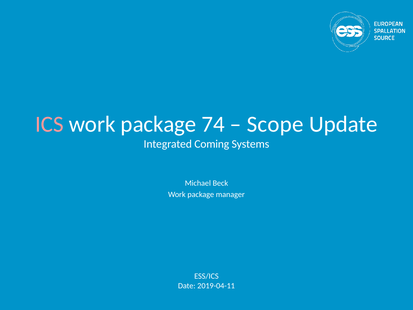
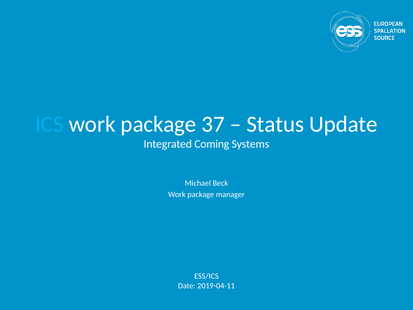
ICS colour: pink -> light blue (49, 124)
74: 74 -> 37 (213, 124)
Scope: Scope -> Status (275, 124)
